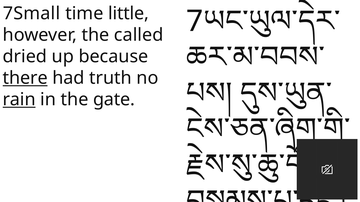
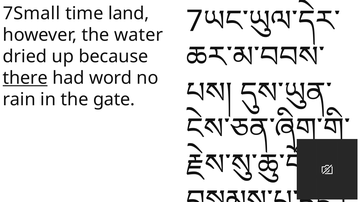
little: little -> land (129, 13)
called: called -> water (139, 35)
truth: truth -> word (111, 78)
rain underline: present -> none (19, 100)
